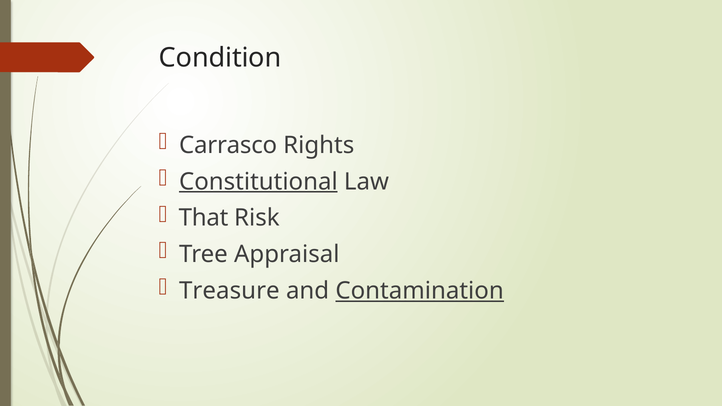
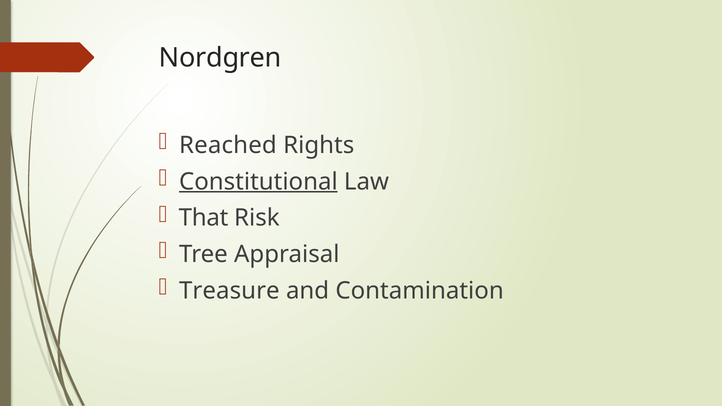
Condition: Condition -> Nordgren (220, 58)
Carrasco: Carrasco -> Reached (228, 145)
Contamination underline: present -> none (420, 291)
